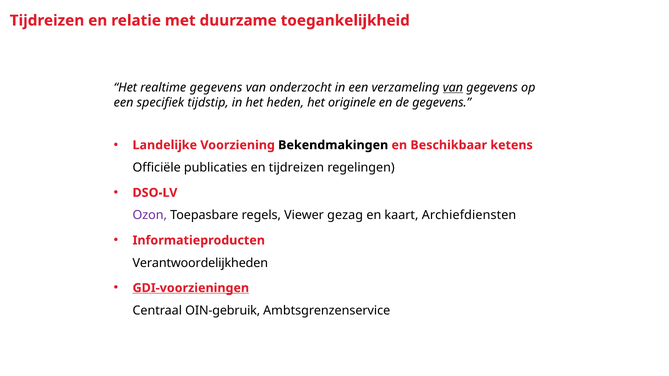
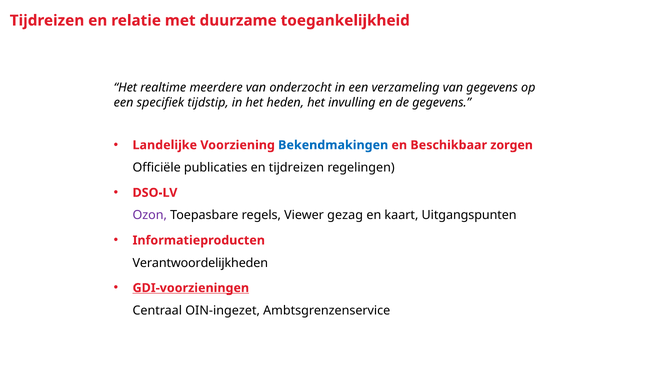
realtime gegevens: gegevens -> meerdere (216, 88)
van underline: present -> none (453, 88)
originele: originele -> invulling (352, 103)
Bekendmakingen colour: black -> blue (333, 145)
ketens: ketens -> zorgen (512, 145)
Archiefdiensten: Archiefdiensten -> Uitgangspunten (469, 215)
OIN-gebruik: OIN-gebruik -> OIN-ingezet (223, 311)
